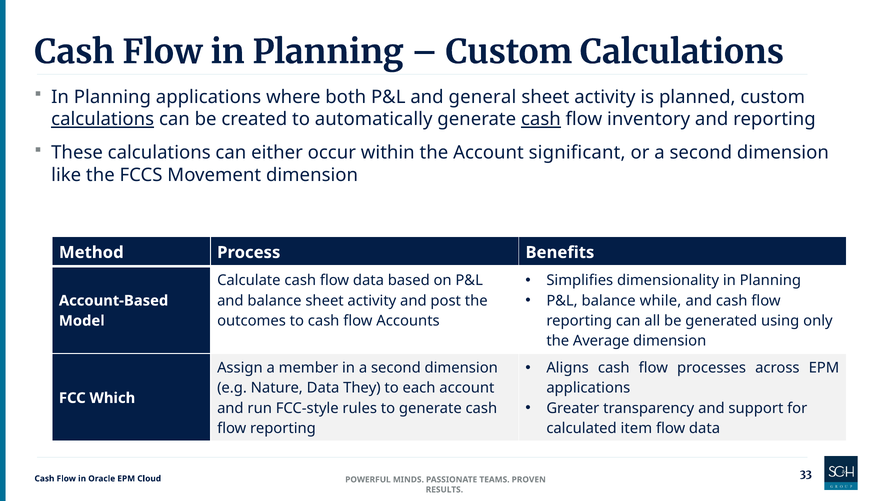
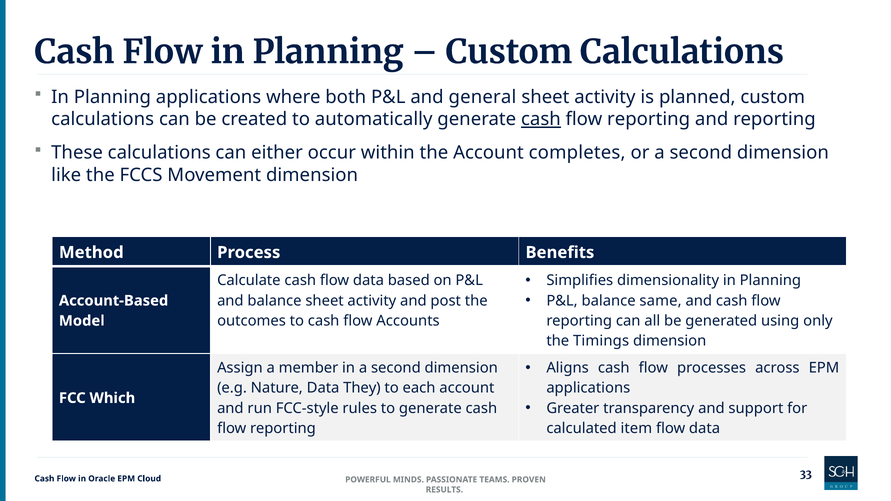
calculations underline: present -> none (103, 119)
inventory: inventory -> reporting (649, 119)
significant: significant -> completes (577, 153)
while: while -> same (661, 301)
Average: Average -> Timings (601, 341)
